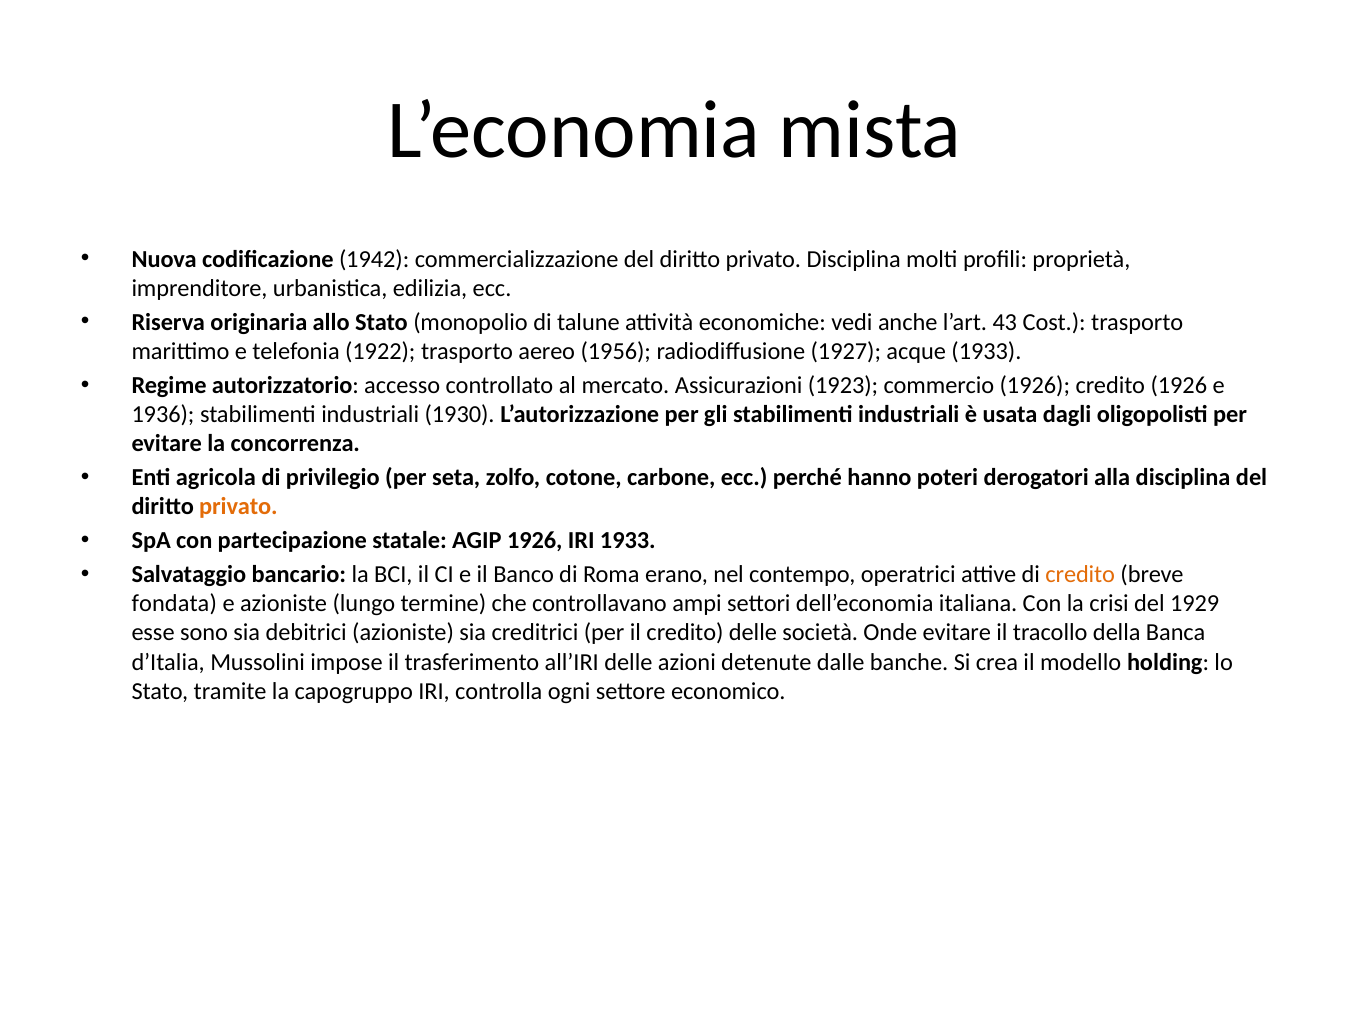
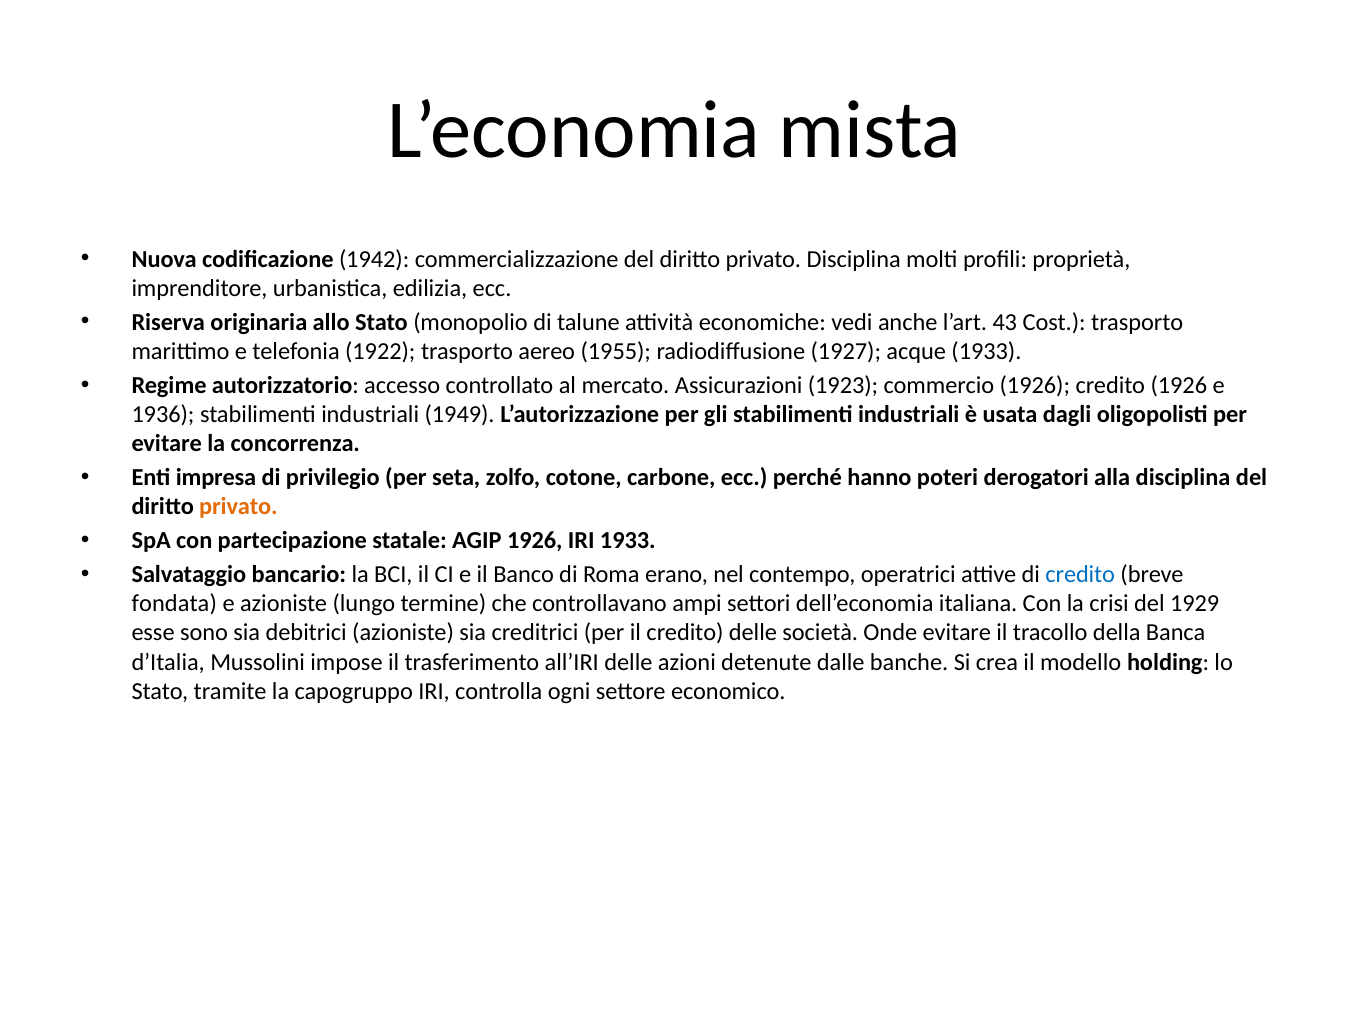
1956: 1956 -> 1955 (616, 351)
1930: 1930 -> 1949 (460, 414)
agricola: agricola -> impresa (216, 477)
credito colour: orange -> blue (1080, 575)
